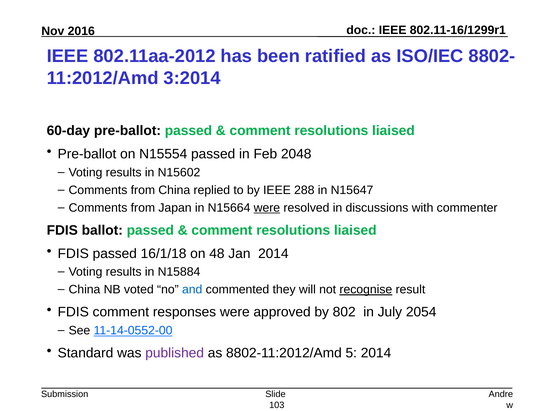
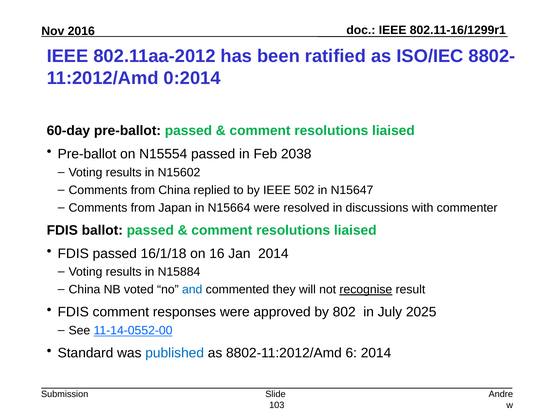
3:2014: 3:2014 -> 0:2014 (192, 78)
2048: 2048 -> 2038 (296, 154)
288: 288 -> 502 (304, 190)
were underline: present -> none (267, 208)
48: 48 -> 16 (217, 254)
2054: 2054 -> 2025 (421, 313)
published colour: purple -> blue (175, 354)
5: 5 -> 6 (351, 354)
